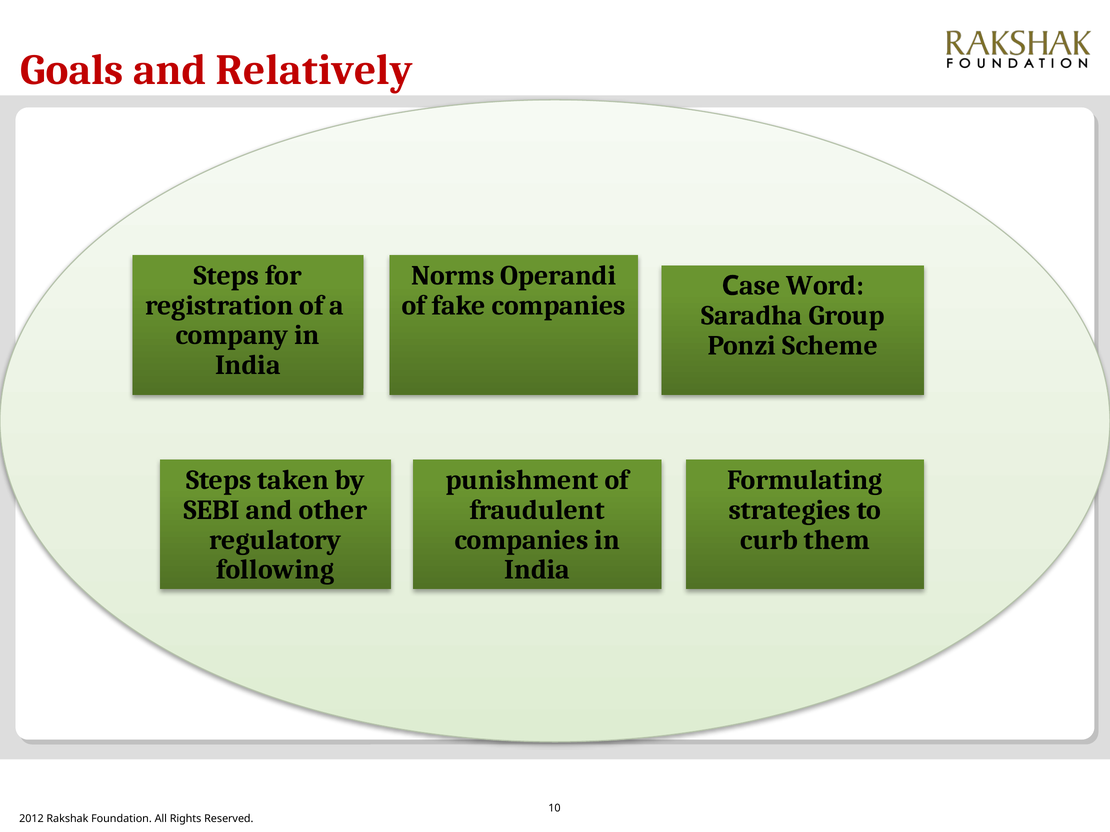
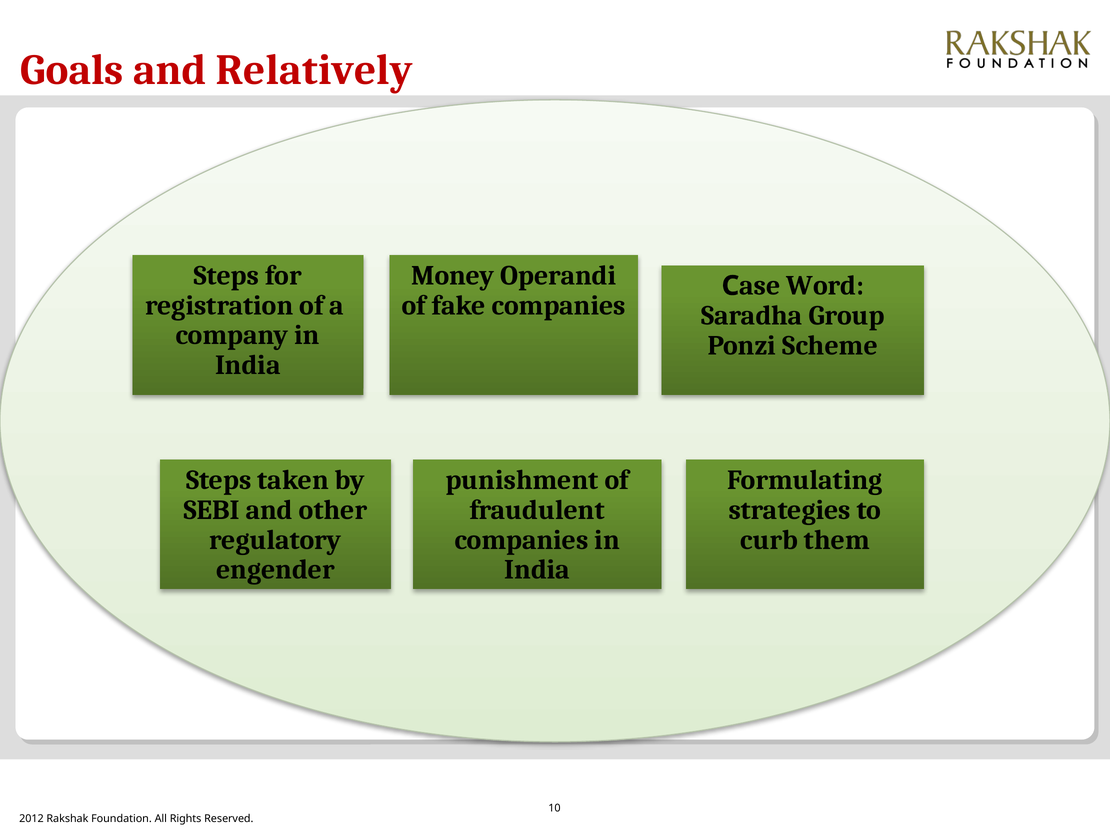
Norms: Norms -> Money (453, 276)
following: following -> engender (275, 570)
